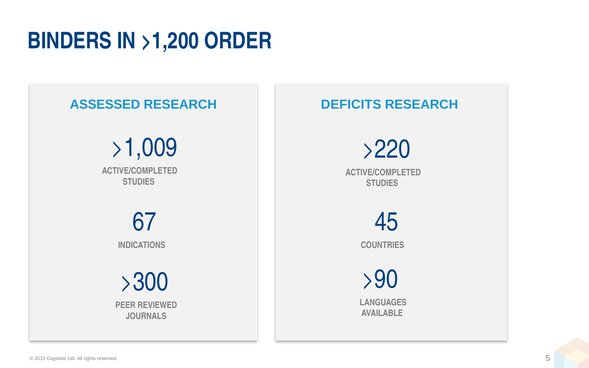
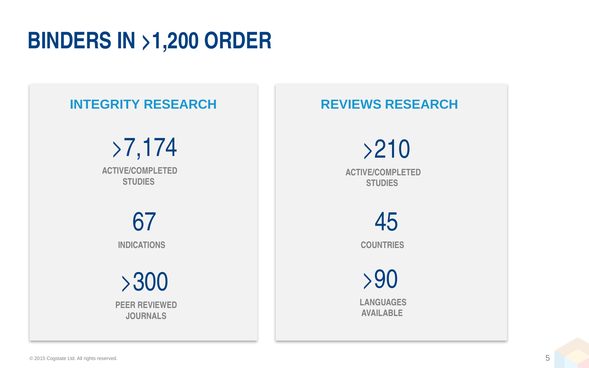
ASSESSED: ASSESSED -> INTEGRITY (105, 105)
DEFICITS: DEFICITS -> REVIEWS (351, 105)
>1,009: >1,009 -> >7,174 (144, 148)
>220: >220 -> >210 (386, 149)
